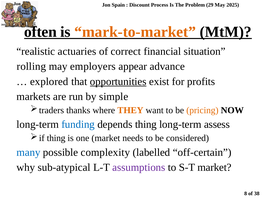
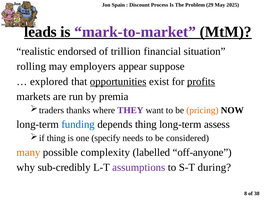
often: often -> leads (40, 32)
mark-to-market colour: orange -> purple (135, 32)
actuaries: actuaries -> endorsed (77, 51)
correct: correct -> trillion (126, 51)
advance: advance -> suppose (167, 66)
profits underline: none -> present (201, 81)
simple: simple -> premia (114, 97)
THEY colour: orange -> purple (130, 110)
one market: market -> specify (106, 138)
many colour: blue -> orange (28, 152)
off-certain: off-certain -> off-anyone (202, 152)
sub-atypical: sub-atypical -> sub-credibly (64, 167)
S-T market: market -> during (214, 167)
